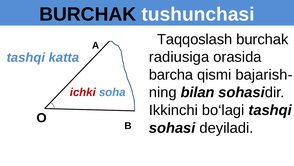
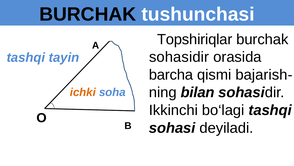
Taqqoslash: Taqqoslash -> Topshiriqlar (195, 39)
radiusiga: radiusiga -> sohasidir (179, 57)
katta: katta -> tayin (64, 57)
ichki colour: red -> orange (83, 92)
